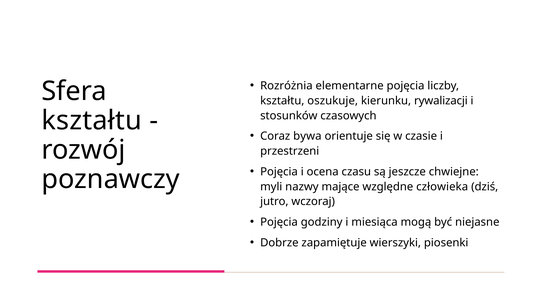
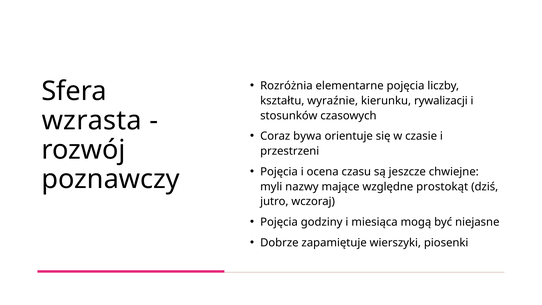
oszukuje: oszukuje -> wyraźnie (333, 101)
kształtu: kształtu -> wzrasta (92, 121)
człowieka: człowieka -> prostokąt (442, 187)
